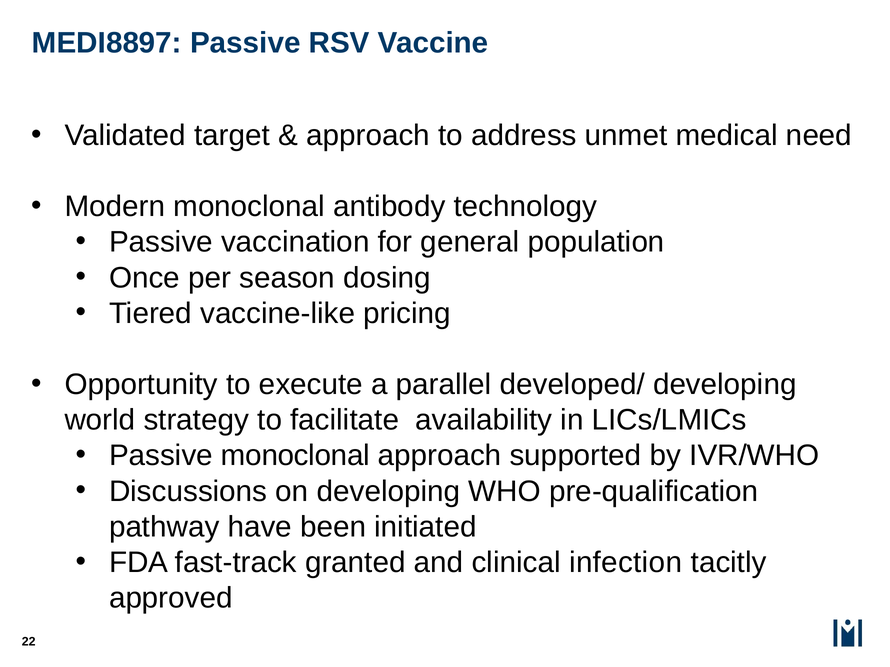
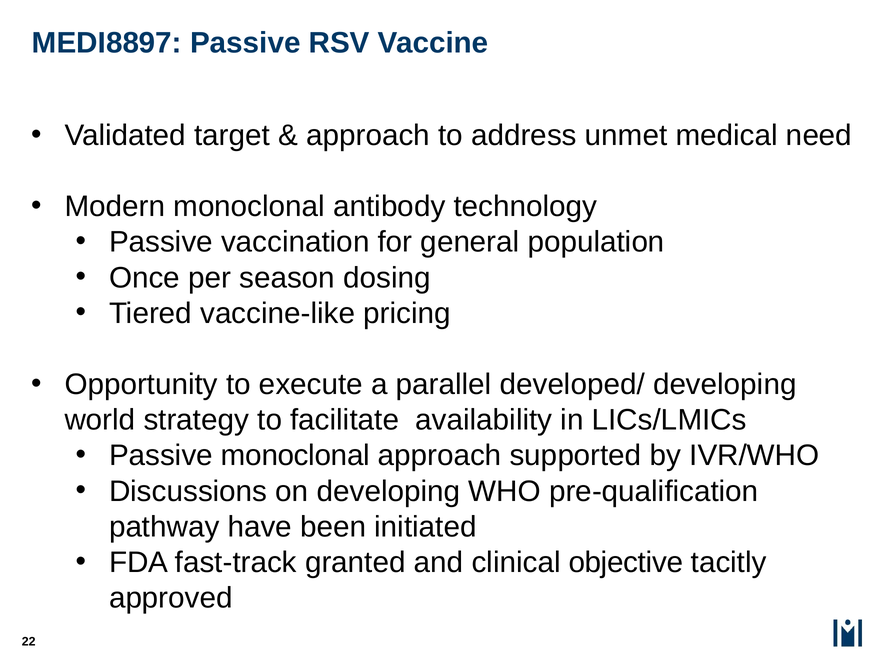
infection: infection -> objective (626, 563)
